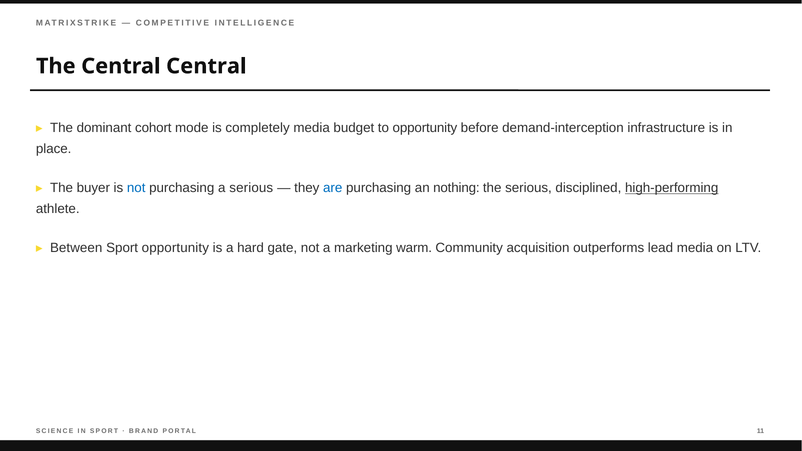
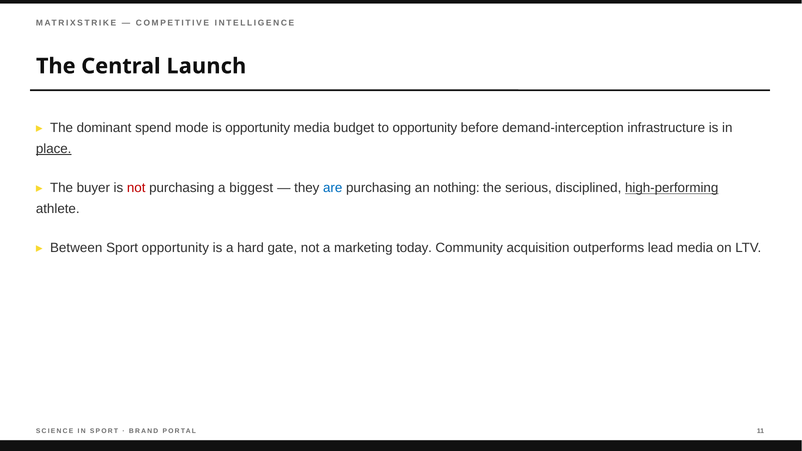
Central Central: Central -> Launch (206, 66)
cohort: cohort -> spend (153, 128)
is completely: completely -> opportunity (258, 128)
place underline: none -> present (54, 149)
not colour: blue -> red (136, 188)
a serious: serious -> biggest (251, 188)
warm: warm -> today (414, 248)
